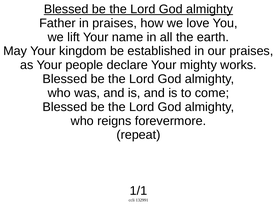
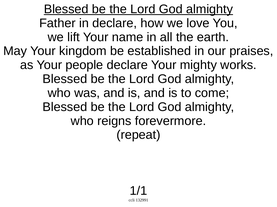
in praises: praises -> declare (115, 23)
